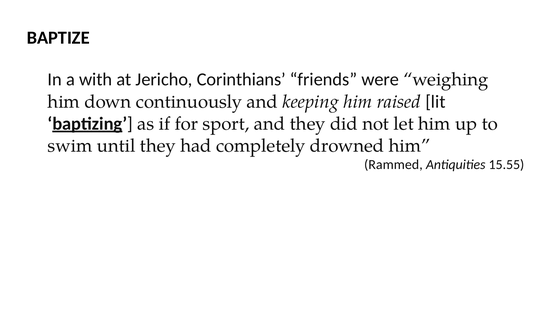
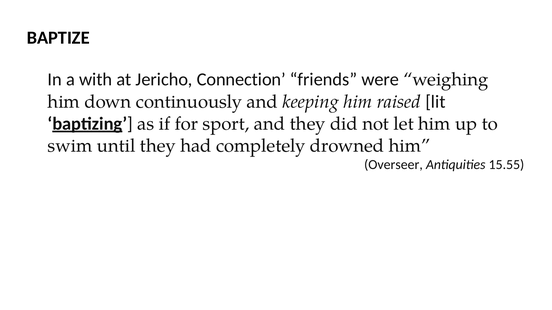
Corinthians: Corinthians -> Connection (241, 80)
Rammed: Rammed -> Overseer (393, 165)
